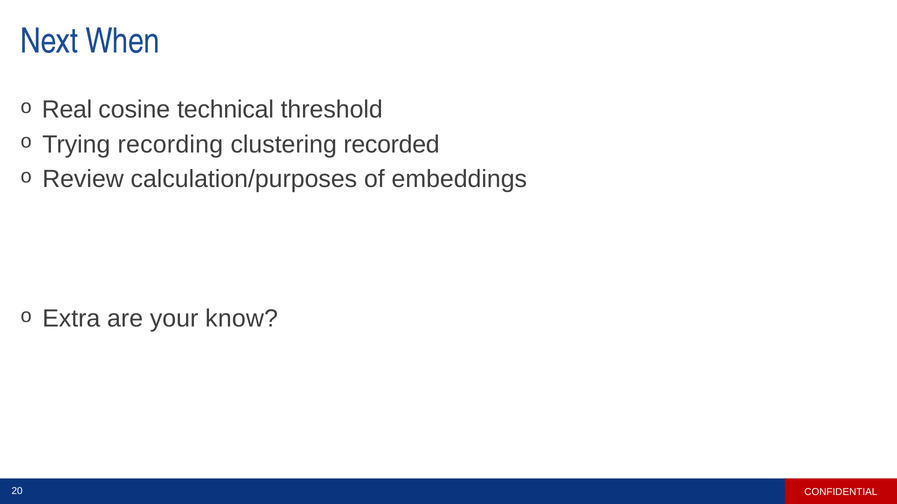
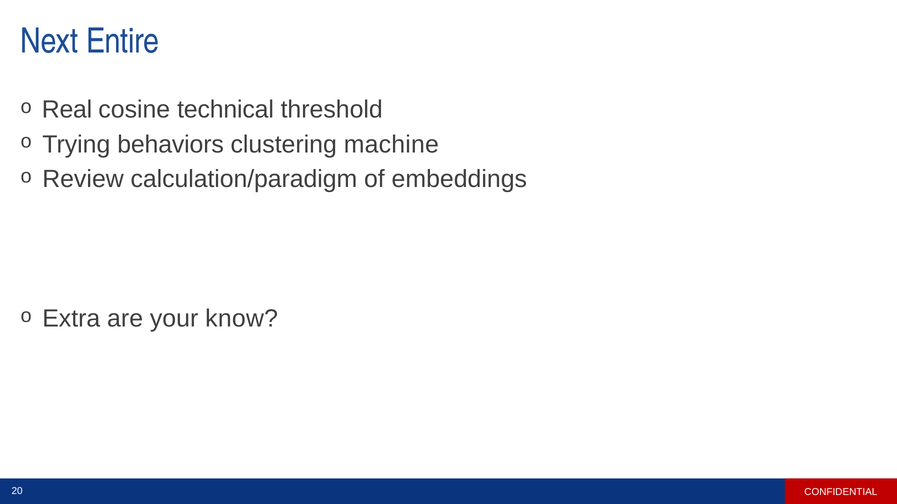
When: When -> Entire (123, 41)
recording: recording -> behaviors (171, 145)
recorded: recorded -> machine (391, 145)
calculation/purposes: calculation/purposes -> calculation/paradigm (244, 179)
